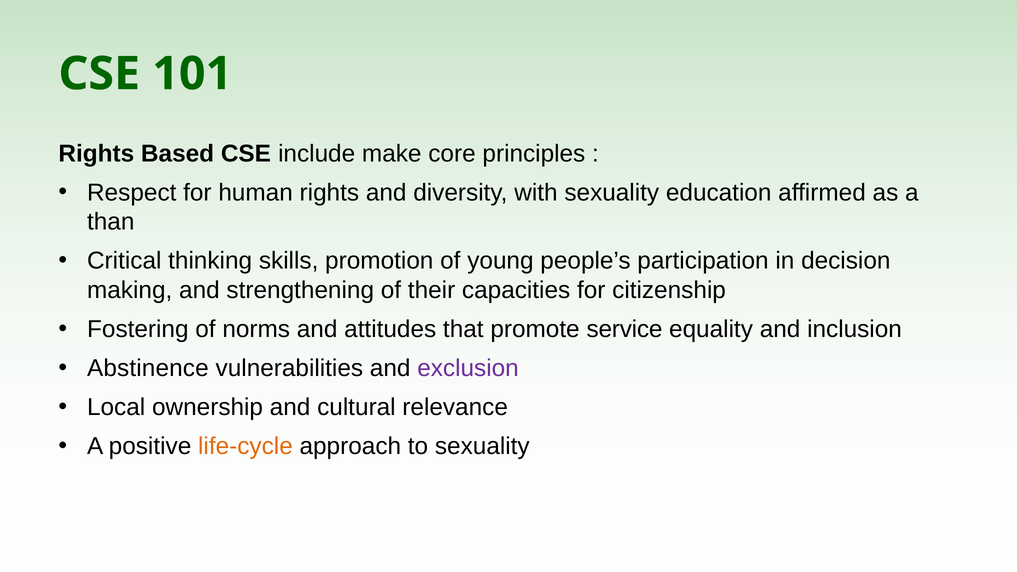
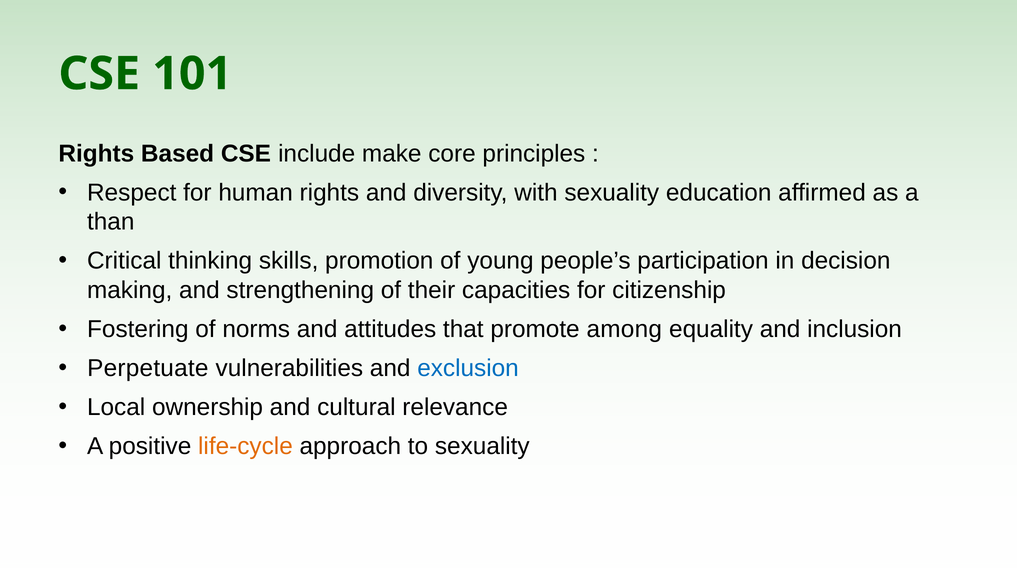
service: service -> among (624, 329)
Abstinence: Abstinence -> Perpetuate (148, 368)
exclusion colour: purple -> blue (468, 368)
